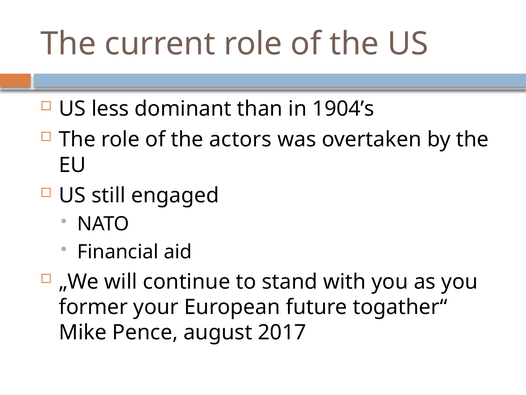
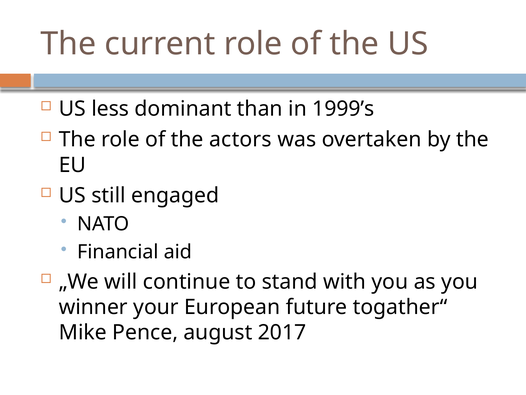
1904’s: 1904’s -> 1999’s (343, 109)
former: former -> winner (93, 307)
